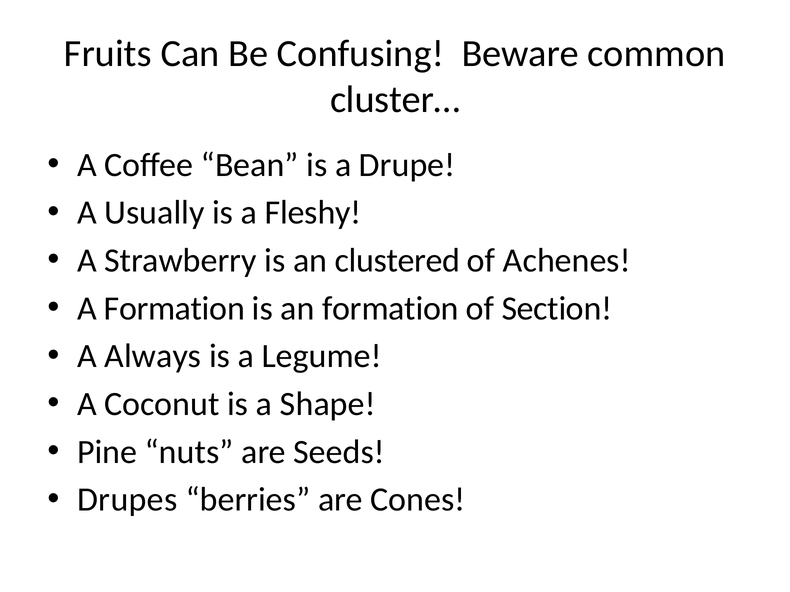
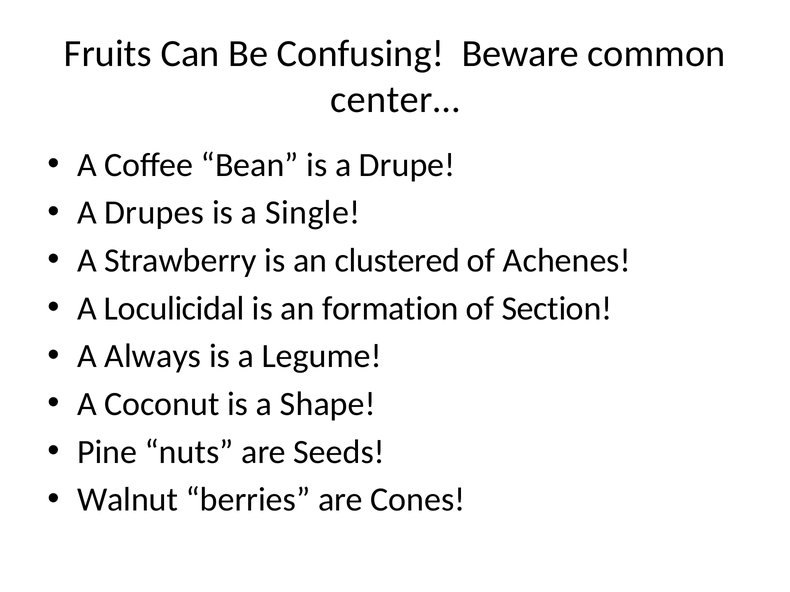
cluster…: cluster… -> center… (395, 99)
Usually: Usually -> Drupes (154, 213)
Fleshy: Fleshy -> Single (313, 213)
A Formation: Formation -> Loculicidal (174, 309)
Drupes: Drupes -> Walnut (128, 500)
